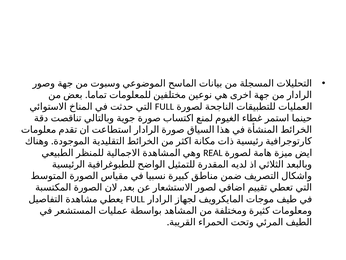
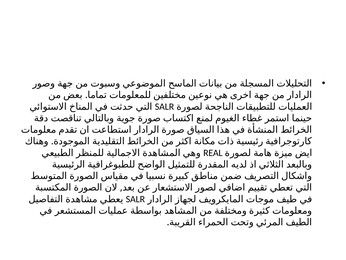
FULL: FULL -> SALR (164, 106)
FULL: FULL -> SALR (135, 199)
